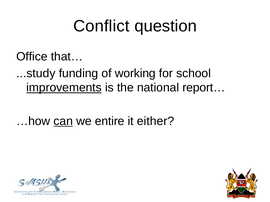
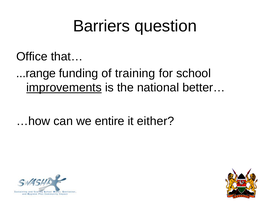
Conflict: Conflict -> Barriers (102, 26)
...study: ...study -> ...range (36, 73)
working: working -> training (135, 73)
report…: report… -> better… (204, 88)
can underline: present -> none (63, 121)
